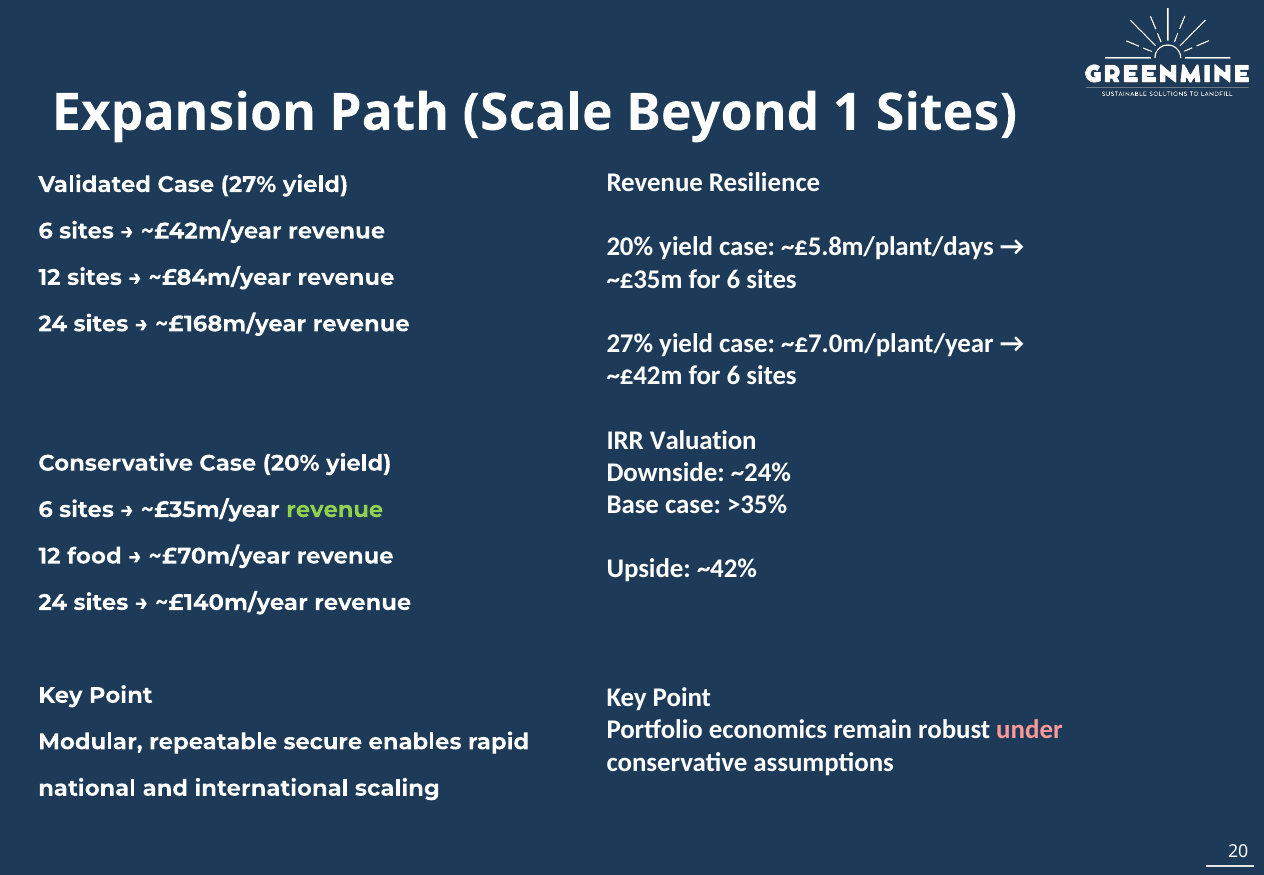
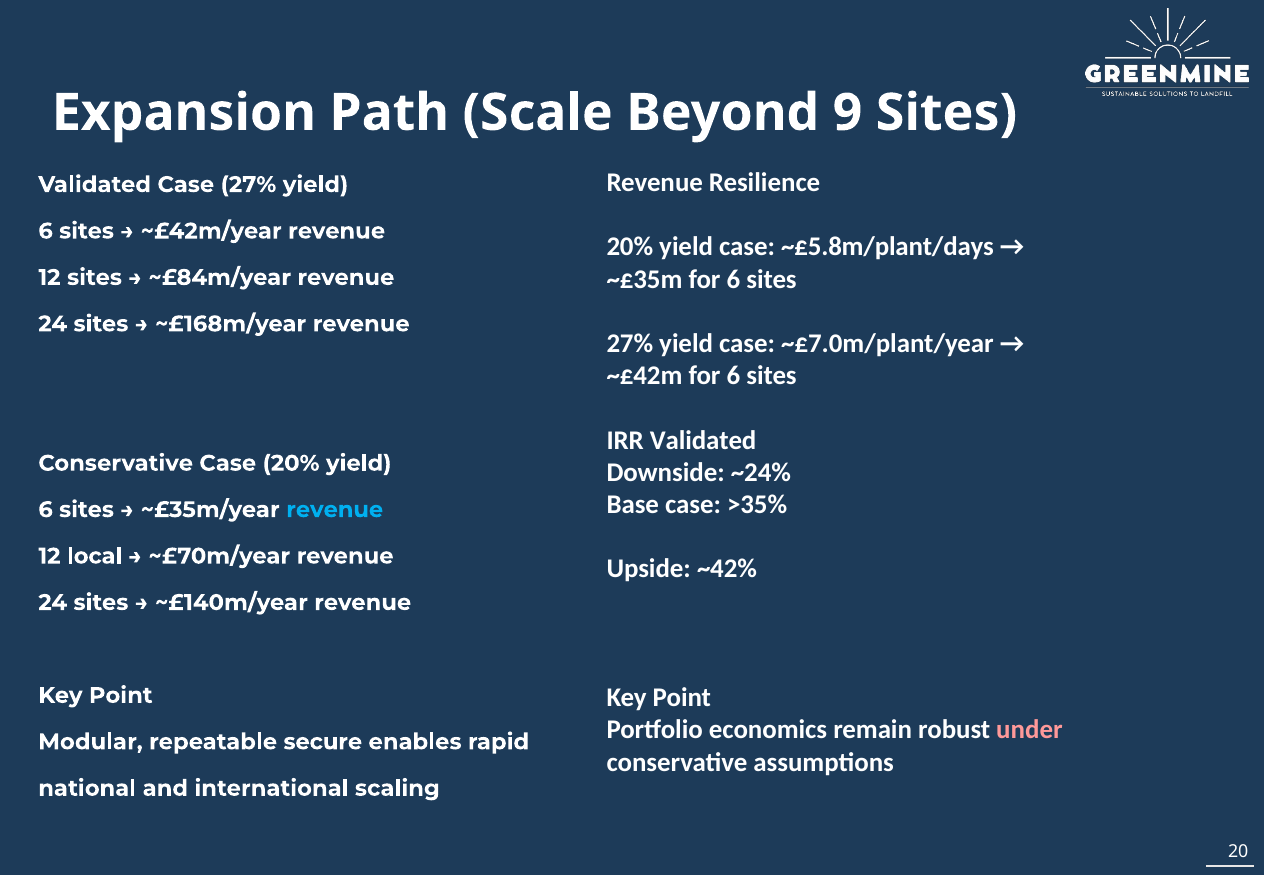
1: 1 -> 9 (848, 113)
IRR Valuation: Valuation -> Validated (703, 440)
revenue colour: light green -> light blue (335, 510)
food: food -> local (95, 556)
